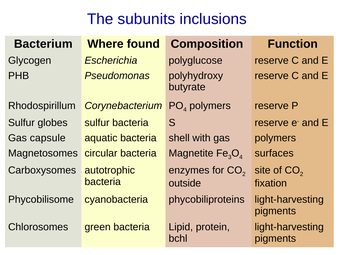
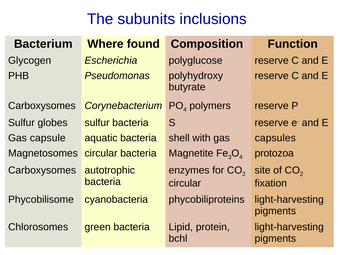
Rhodospirillum: Rhodospirillum -> Carboxysomes (42, 106)
gas polymers: polymers -> capsules (275, 138)
surfaces: surfaces -> protozoa (274, 153)
outside: outside -> circular (185, 183)
